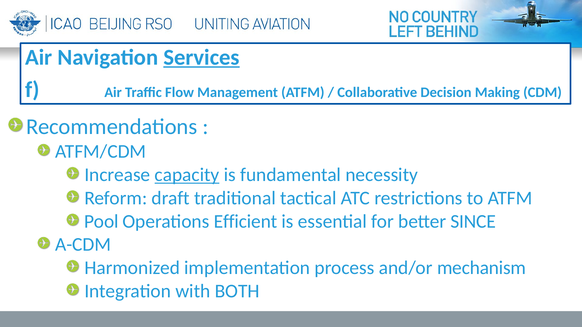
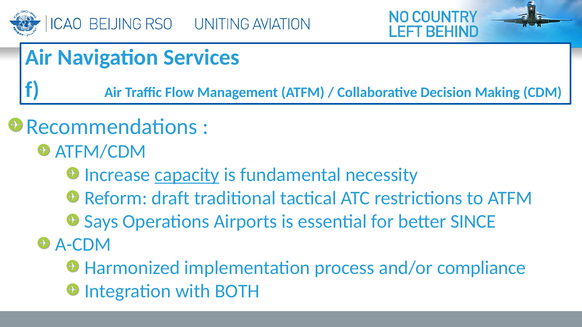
Services underline: present -> none (201, 57)
Pool: Pool -> Says (101, 222)
Efficient: Efficient -> Airports (245, 222)
mechanism: mechanism -> compliance (481, 268)
